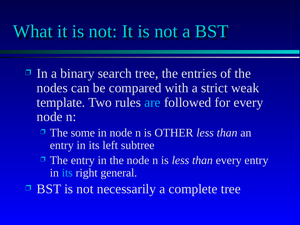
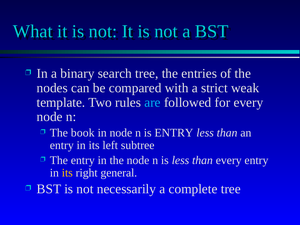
some: some -> book (83, 133)
is OTHER: OTHER -> ENTRY (174, 133)
its colour: light blue -> yellow (67, 173)
